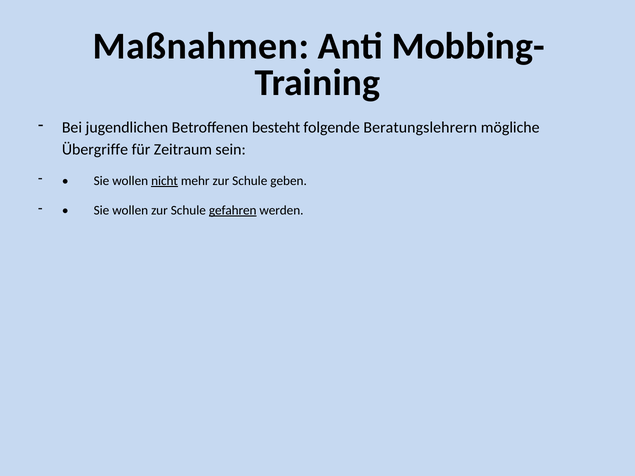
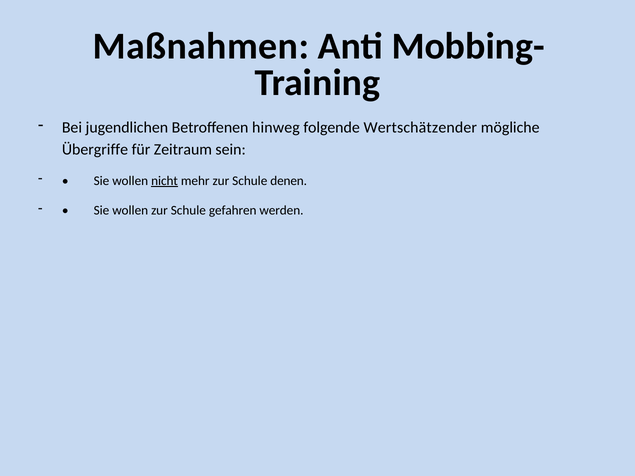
besteht: besteht -> hinweg (276, 128)
Beratungslehrern: Beratungslehrern -> Wertschätzender (420, 128)
geben: geben -> denen (289, 181)
gefahren underline: present -> none (233, 211)
